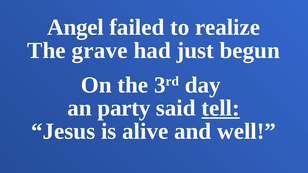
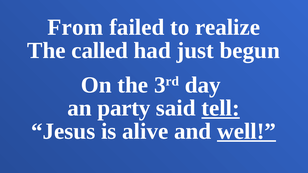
Angel: Angel -> From (75, 27)
grave: grave -> called (100, 50)
well underline: none -> present (247, 131)
